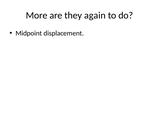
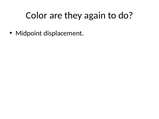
More: More -> Color (36, 15)
